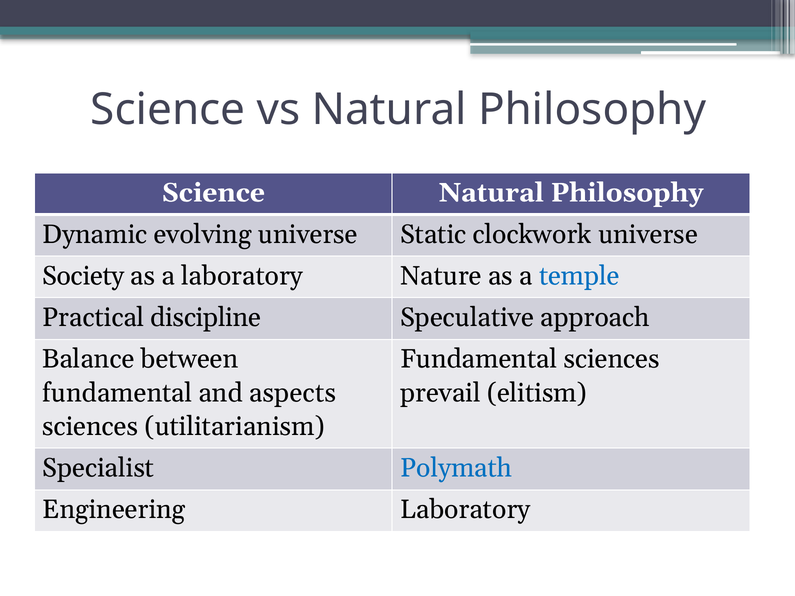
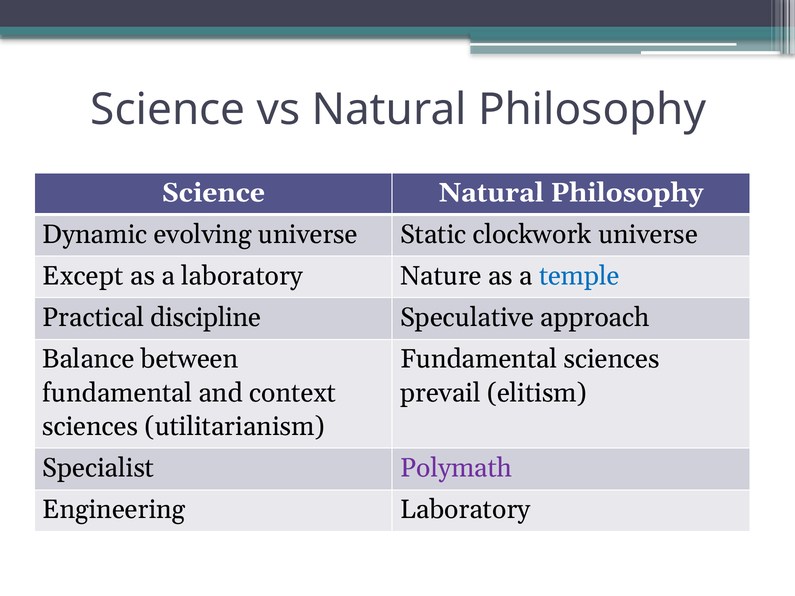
Society: Society -> Except (83, 276)
aspects: aspects -> context (293, 393)
Polymath colour: blue -> purple (456, 468)
